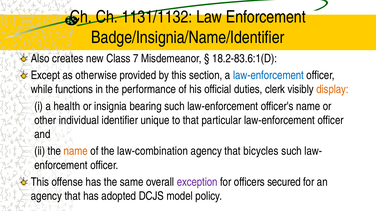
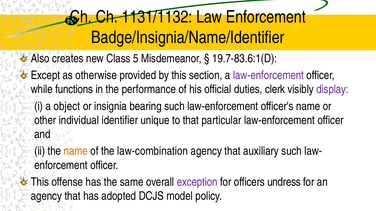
7: 7 -> 5 (136, 59)
18.2-83.6:1(D: 18.2-83.6:1(D -> 19.7-83.6:1(D (245, 59)
law-enforcement colour: blue -> purple (268, 75)
display colour: orange -> purple (332, 90)
health: health -> object (67, 106)
bicycles: bicycles -> auxiliary (261, 151)
secured: secured -> undress (284, 182)
